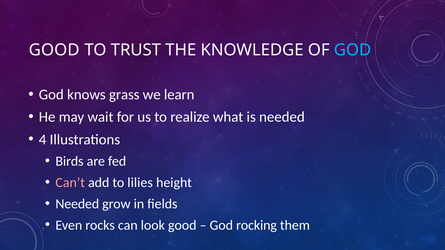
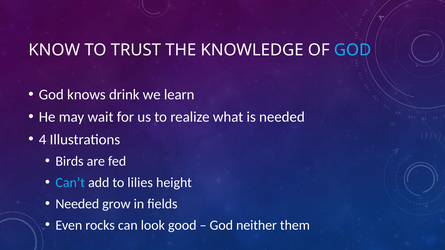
GOOD: GOOD -> KNOW (54, 50)
grass: grass -> drink (124, 95)
Can’t colour: pink -> light blue (70, 183)
rocking: rocking -> neither (257, 225)
